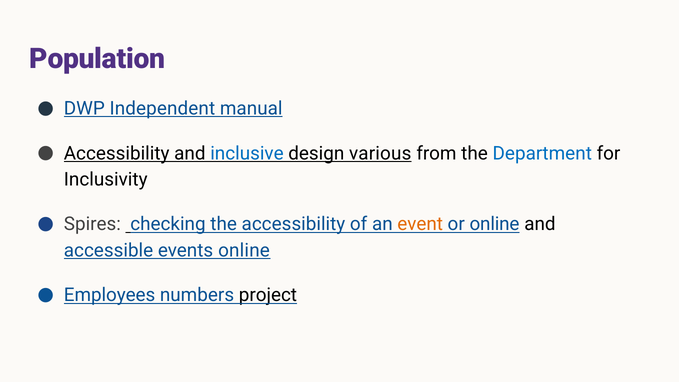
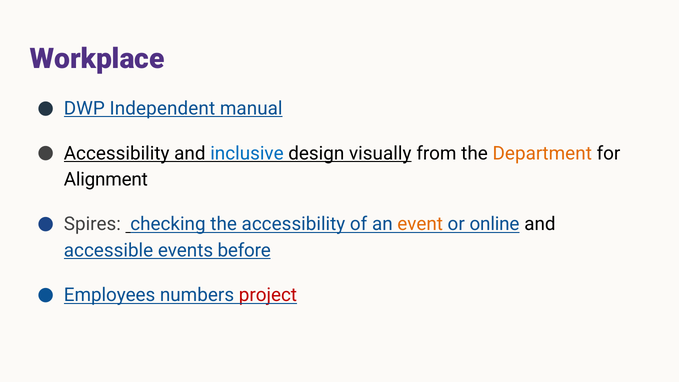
Population: Population -> Workplace (97, 59)
various: various -> visually (380, 153)
Department colour: blue -> orange (542, 153)
Inclusivity: Inclusivity -> Alignment (106, 179)
events online: online -> before (244, 250)
project colour: black -> red (268, 295)
